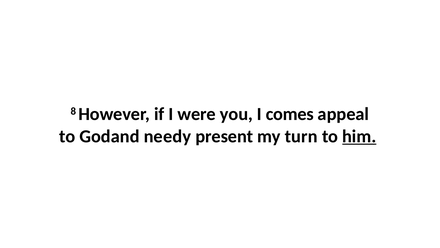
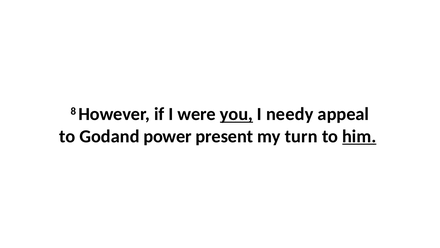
you underline: none -> present (236, 114)
comes: comes -> needy (290, 114)
needy: needy -> power (168, 136)
